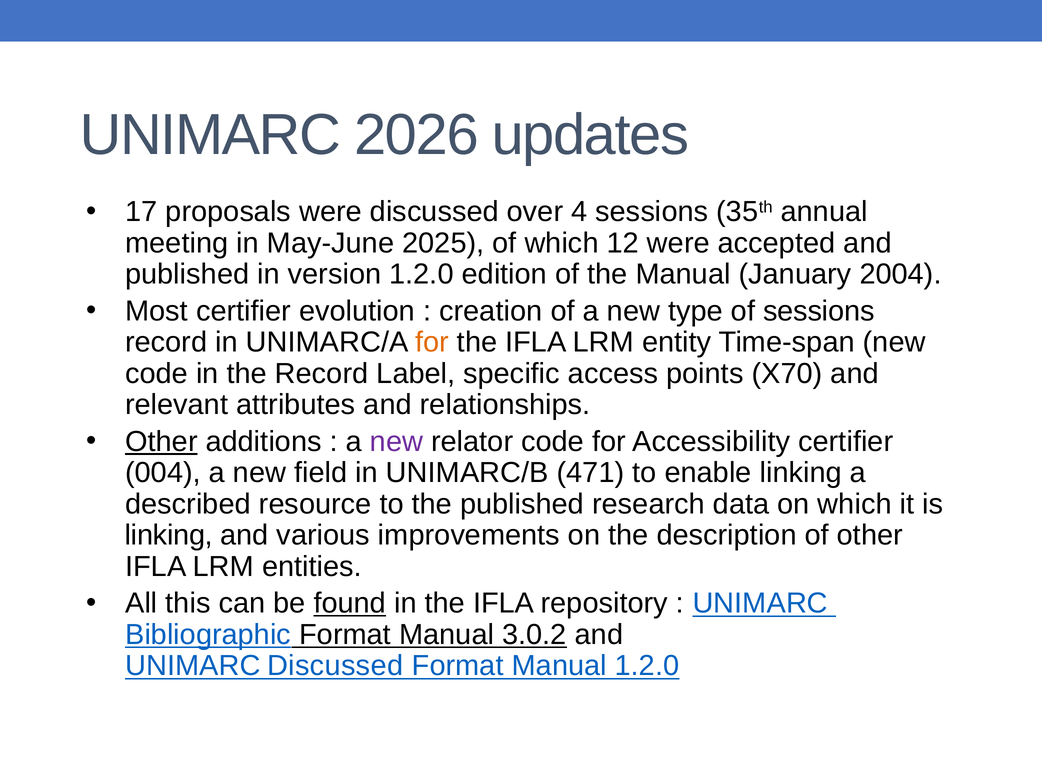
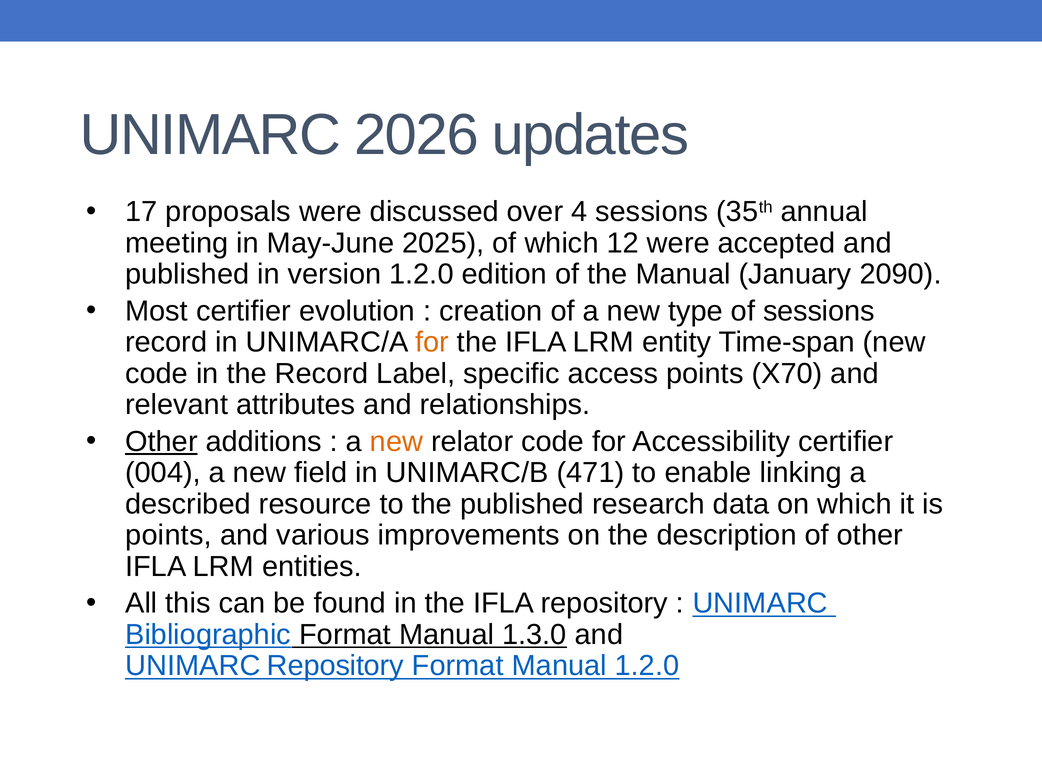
2004: 2004 -> 2090 (901, 274)
new colour: purple -> orange (397, 441)
linking: linking -> points (169, 535)
found underline: present -> none (350, 603)
3.0.2: 3.0.2 -> 1.3.0 (534, 634)
UNIMARC Discussed: Discussed -> Repository (335, 665)
